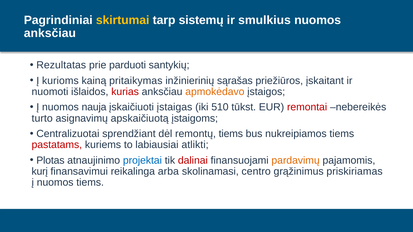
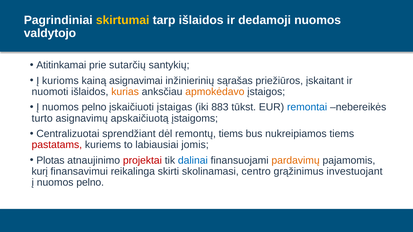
tarp sistemų: sistemų -> išlaidos (201, 20)
smulkius: smulkius -> dedamoji (265, 20)
anksčiau: anksčiau -> valdytojo (50, 33)
Rezultatas: Rezultatas -> Atitinkamai (61, 65)
parduoti: parduoti -> sutarčių (127, 65)
pritaikymas: pritaikymas -> asignavimai (136, 81)
kurias colour: red -> orange (125, 92)
nauja: nauja -> pelno (94, 107)
510: 510 -> 883 (220, 107)
remontai colour: red -> blue (307, 107)
atlikti: atlikti -> jomis (195, 145)
projektai colour: blue -> red (142, 161)
dalinai colour: red -> blue (193, 161)
arba: arba -> skirti (168, 172)
priskiriamas: priskiriamas -> investuojant (355, 172)
tiems: tiems -> pelno (90, 183)
